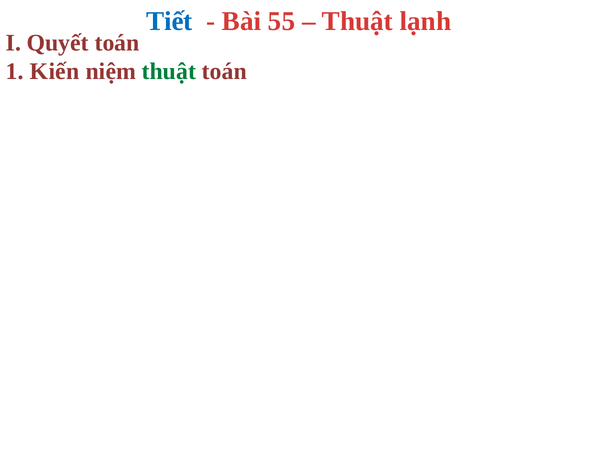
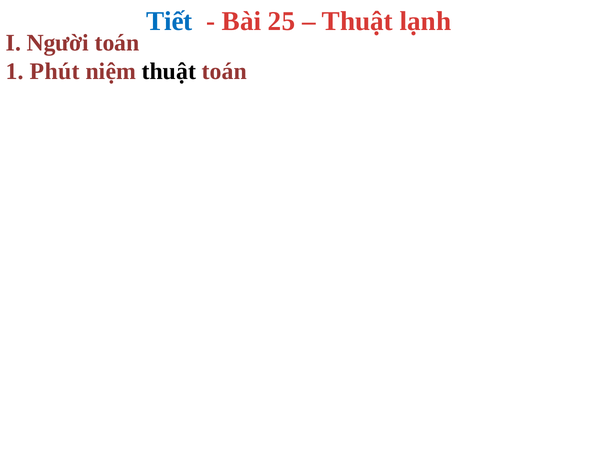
55: 55 -> 25 (282, 21)
Quyết: Quyết -> Người (58, 43)
Kiến: Kiến -> Phút (55, 71)
thuật colour: green -> black (169, 71)
